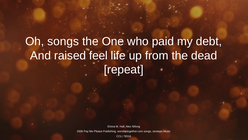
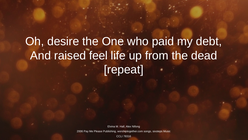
Oh songs: songs -> desire (63, 41)
